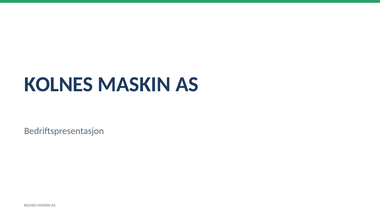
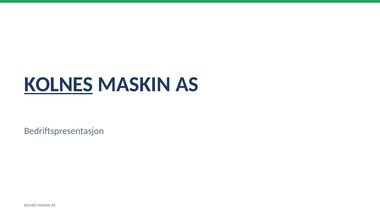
KOLNES underline: none -> present (59, 84)
